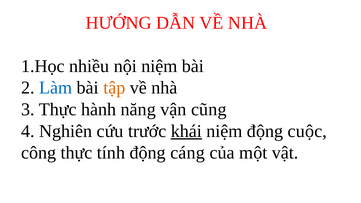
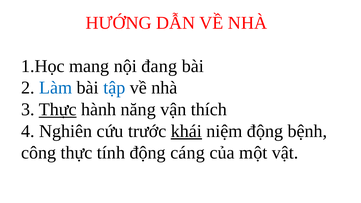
nhiều: nhiều -> mang (89, 66)
nội niệm: niệm -> đang (159, 66)
tập colour: orange -> blue (114, 88)
Thực underline: none -> present (58, 109)
cũng: cũng -> thích (209, 109)
cuộc: cuộc -> bệnh (307, 131)
